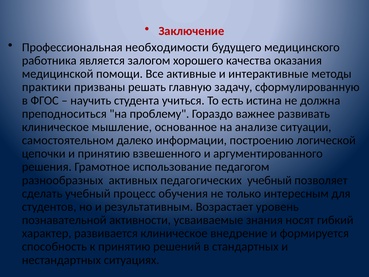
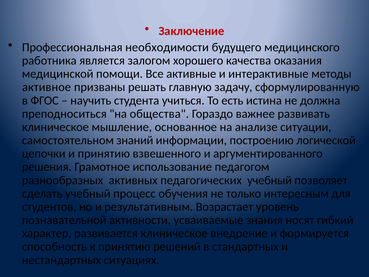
практики: практики -> активное (47, 87)
проблему: проблему -> общества (159, 114)
далеко: далеко -> знаний (135, 140)
